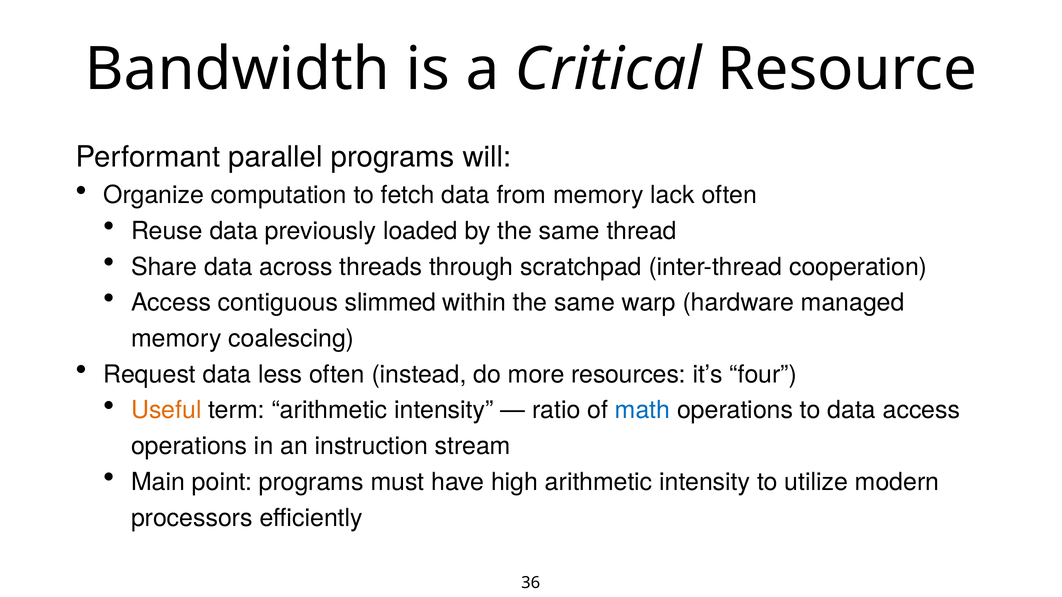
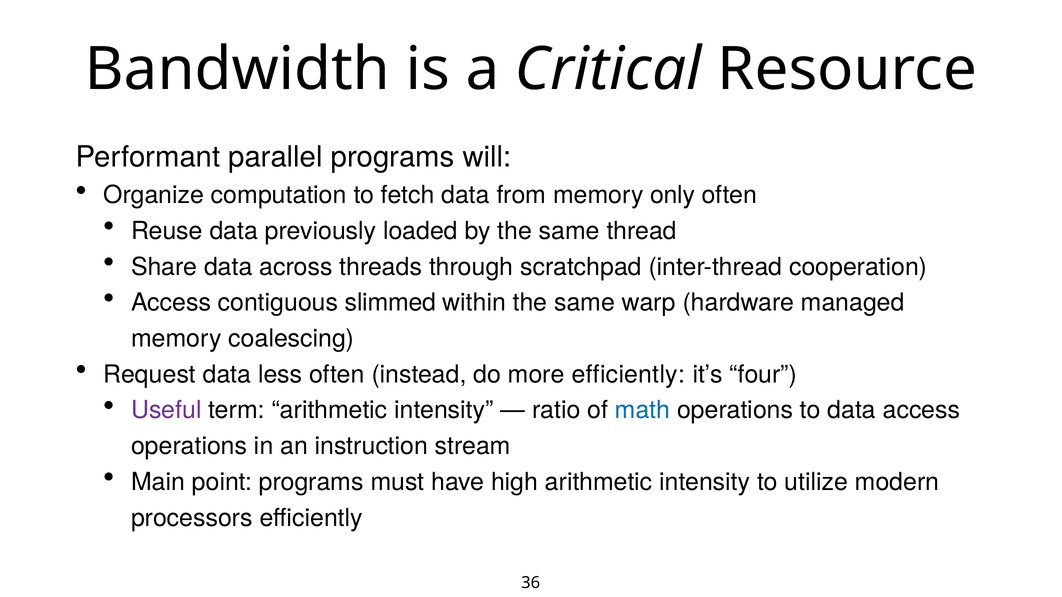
lack: lack -> only (673, 195)
more resources: resources -> efficiently (628, 375)
Useful colour: orange -> purple (166, 411)
